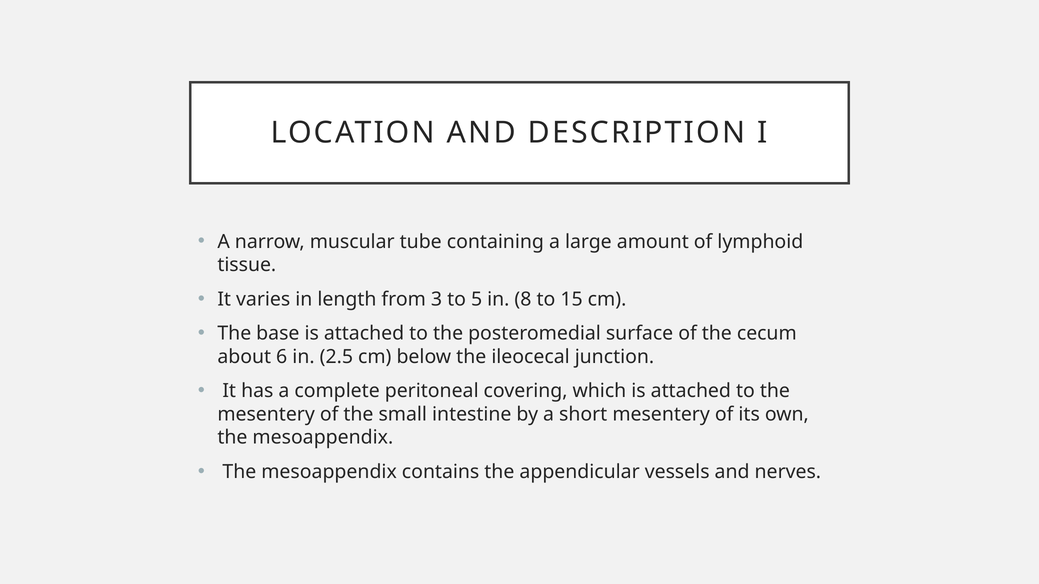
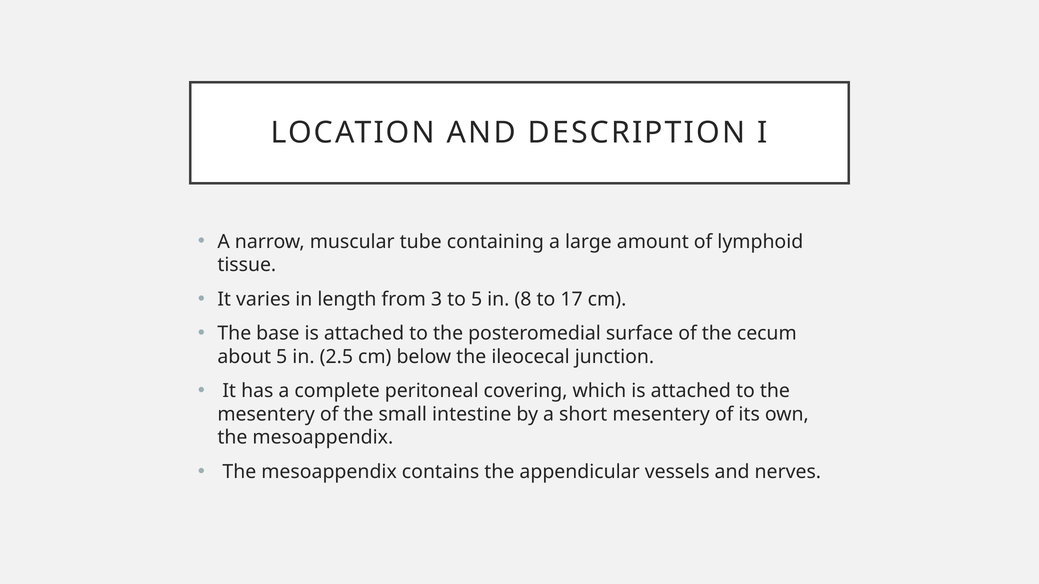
15: 15 -> 17 (572, 299)
about 6: 6 -> 5 (282, 357)
